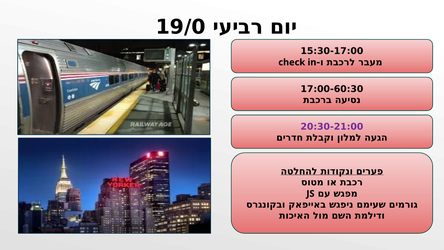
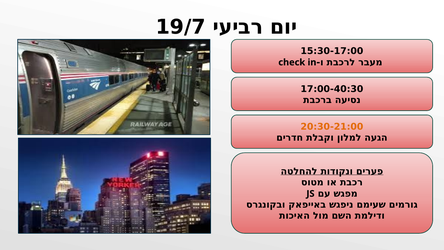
19/0: 19/0 -> 19/7 (181, 27)
17:00-60:30: 17:00-60:30 -> 17:00-40:30 (332, 89)
20:30-21:00 colour: purple -> orange (332, 127)
